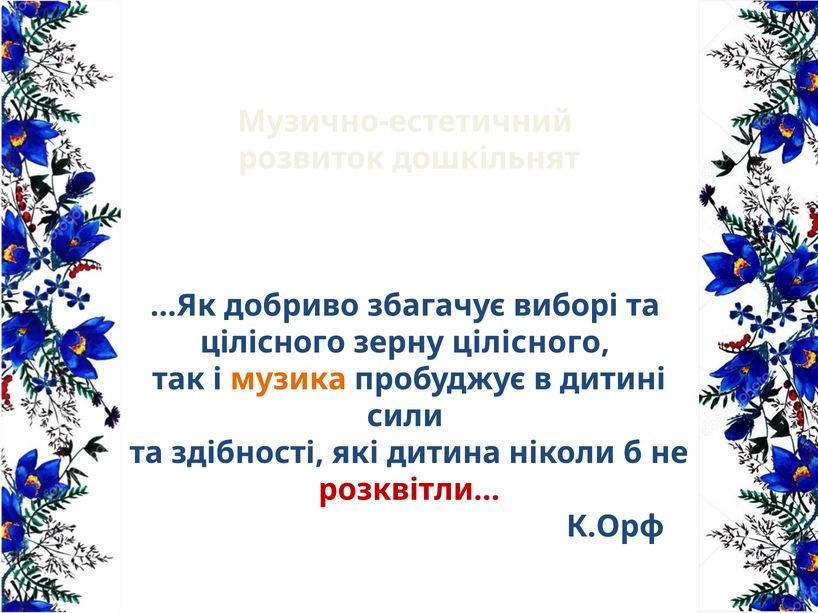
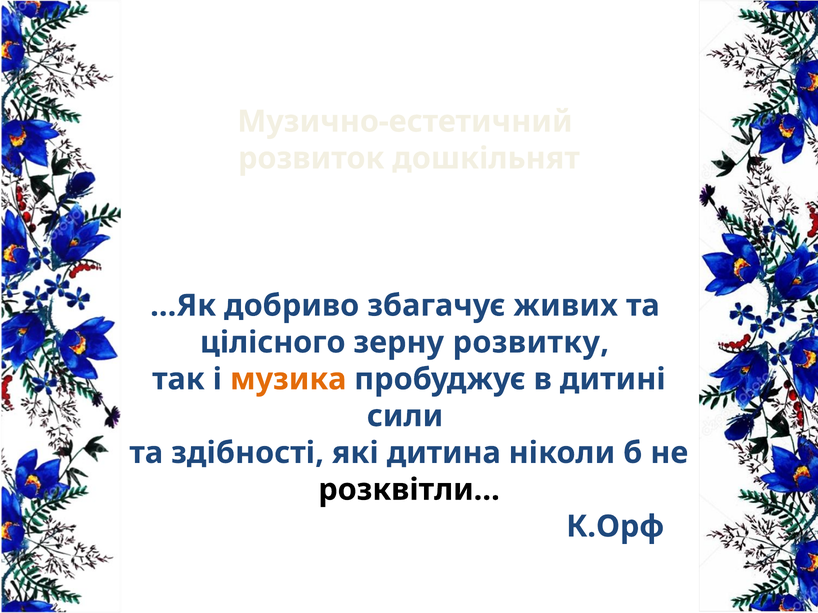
виборі: виборі -> живих (566, 306)
зерну цілісного: цілісного -> розвитку (531, 343)
розквітли… colour: red -> black (409, 490)
